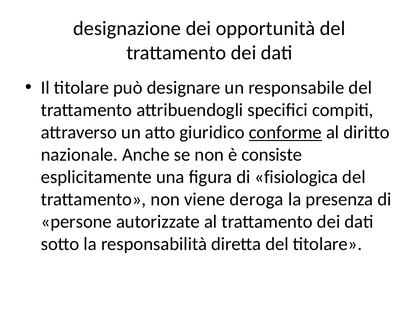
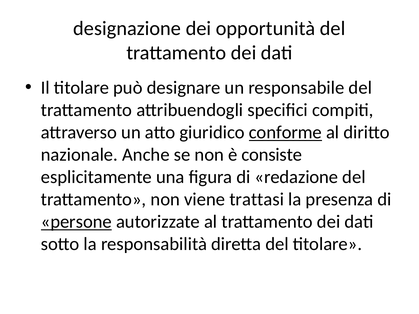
fisiologica: fisiologica -> redazione (296, 177)
deroga: deroga -> trattasi (257, 200)
persone underline: none -> present (76, 222)
